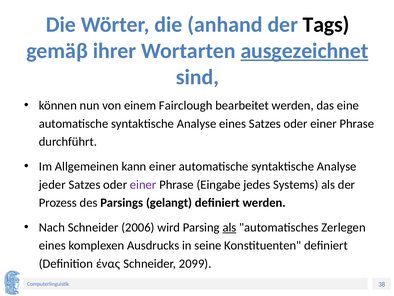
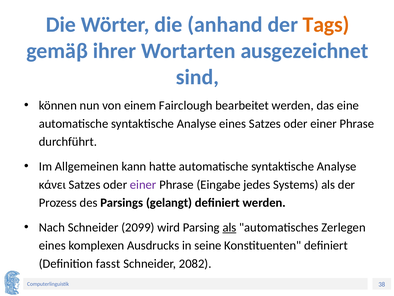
Tags colour: black -> orange (326, 24)
ausgezeichnet underline: present -> none (304, 51)
kann einer: einer -> hatte (163, 166)
jeder: jeder -> κάνει (52, 184)
2006: 2006 -> 2099 (138, 227)
ένας: ένας -> fasst (108, 263)
2099: 2099 -> 2082 (195, 263)
